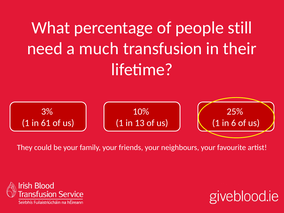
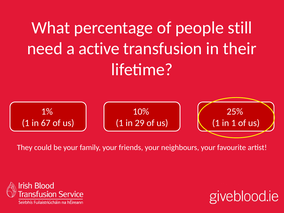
much: much -> active (99, 49)
3%: 3% -> 1% (47, 112)
61: 61 -> 67 (46, 123)
13: 13 -> 29 (140, 123)
in 6: 6 -> 1 (234, 123)
